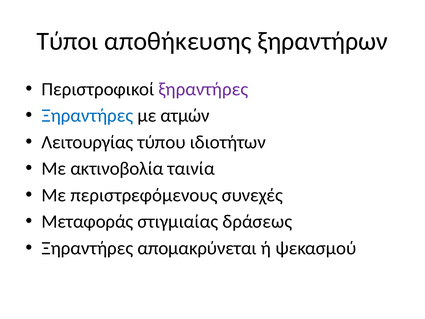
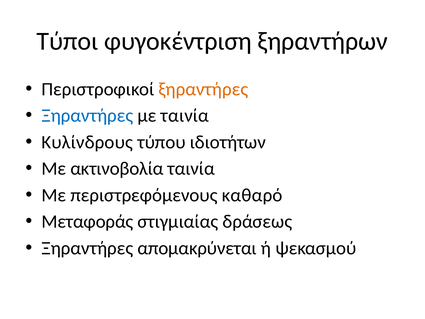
αποθήκευσης: αποθήκευσης -> φυγοκέντριση (178, 41)
ξηραντήρες colour: purple -> orange (203, 89)
με ατμών: ατμών -> ταινία (185, 116)
Λειτουργίας: Λειτουργίας -> Κυλίνδρους (87, 142)
συνεχές: συνεχές -> καθαρό (252, 195)
